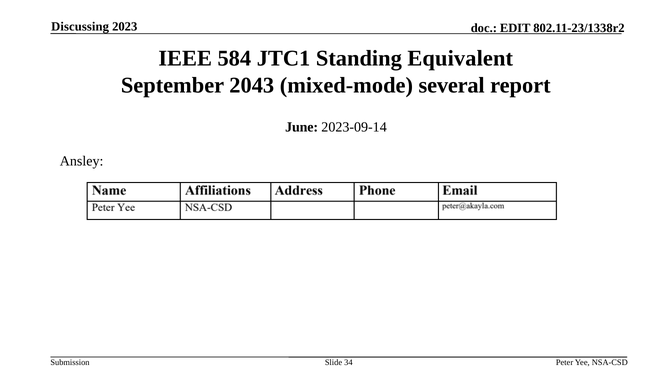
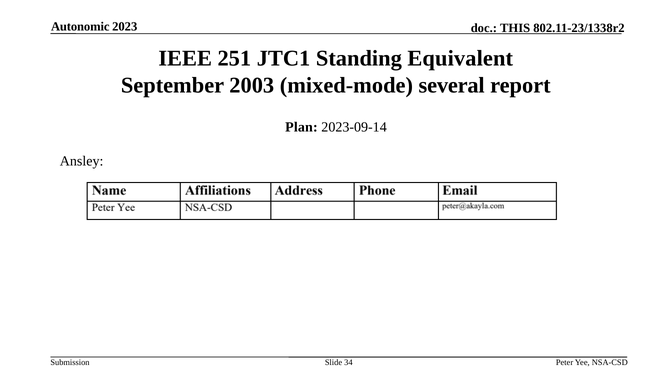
Discussing: Discussing -> Autonomic (80, 27)
EDIT: EDIT -> THIS (515, 28)
584: 584 -> 251 (234, 58)
2043: 2043 -> 2003 (252, 85)
June: June -> Plan (301, 127)
